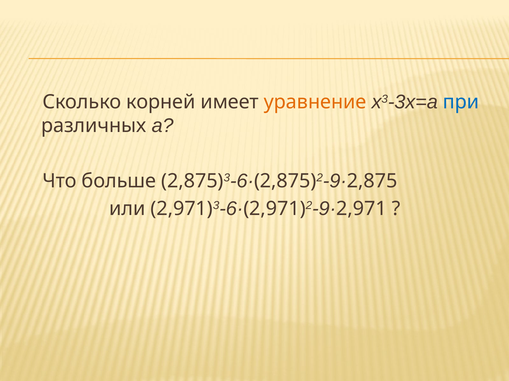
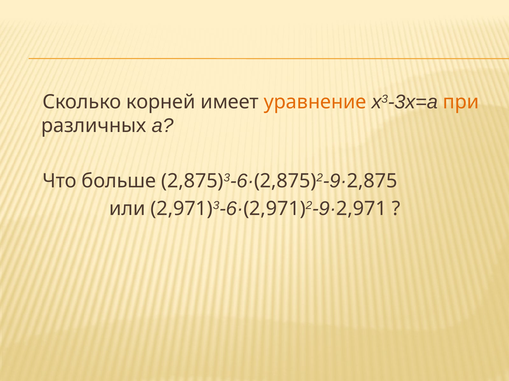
при colour: blue -> orange (461, 102)
